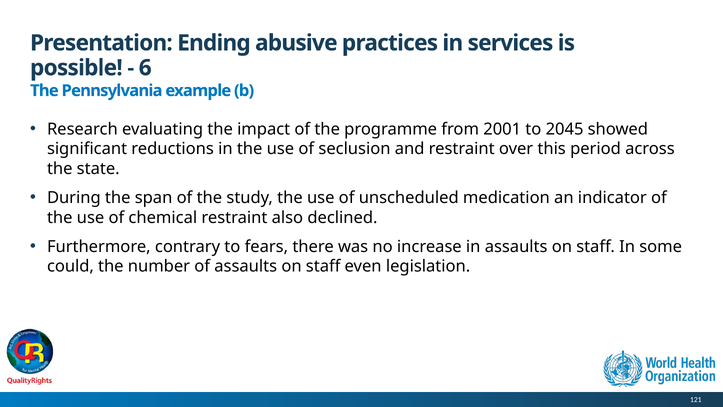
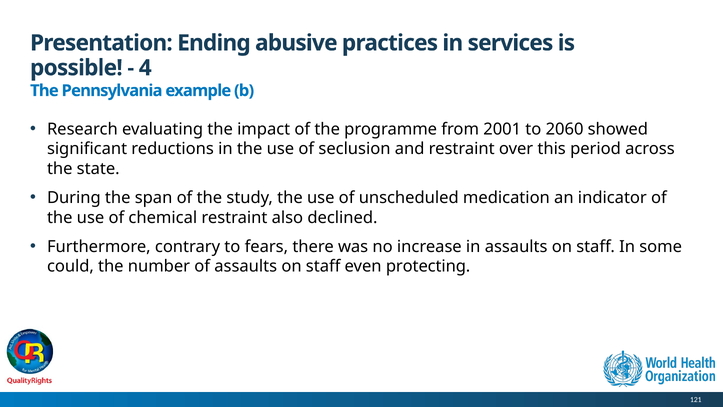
6: 6 -> 4 (145, 68)
2045: 2045 -> 2060 (565, 129)
legislation: legislation -> protecting (428, 266)
